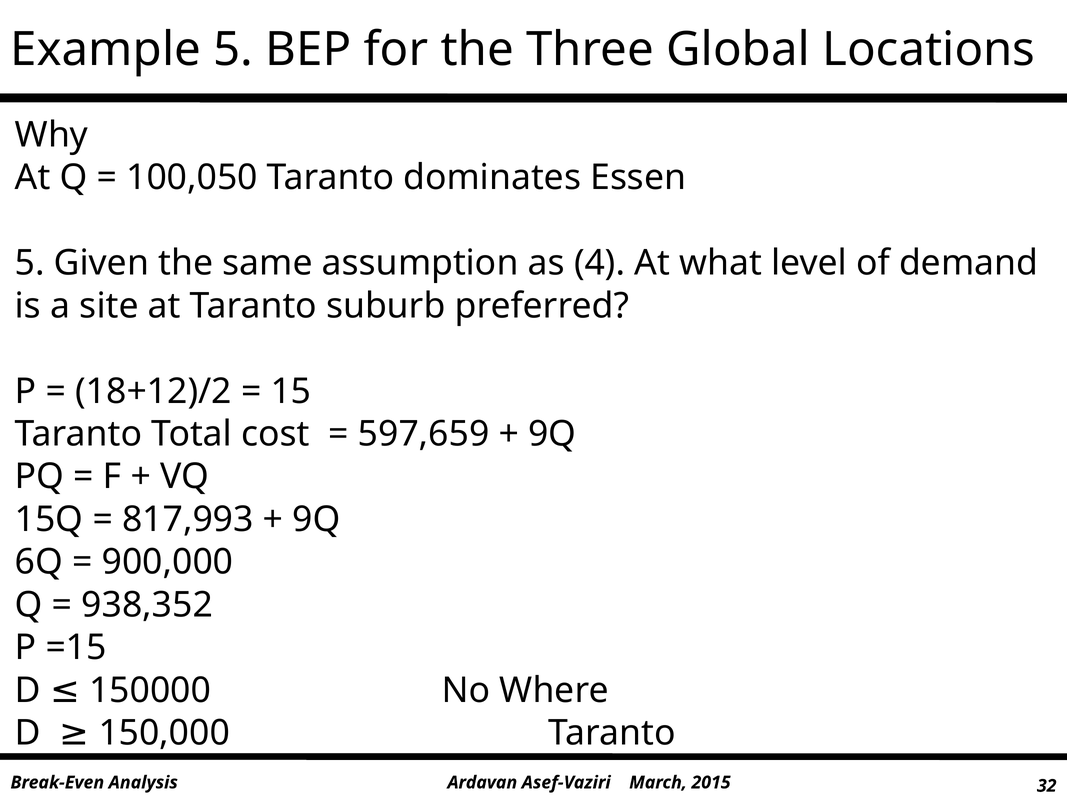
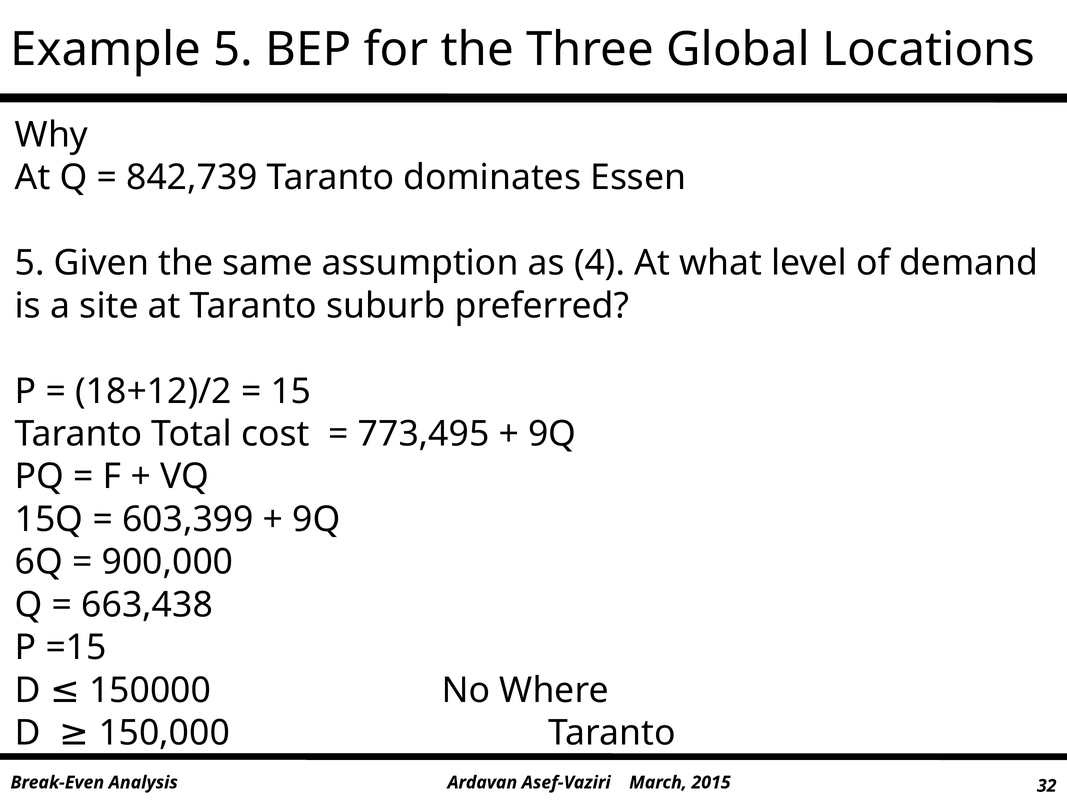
100,050: 100,050 -> 842,739 (192, 178)
597,659: 597,659 -> 773,495 (424, 434)
817,993: 817,993 -> 603,399 (188, 519)
938,352: 938,352 -> 663,438 (147, 604)
